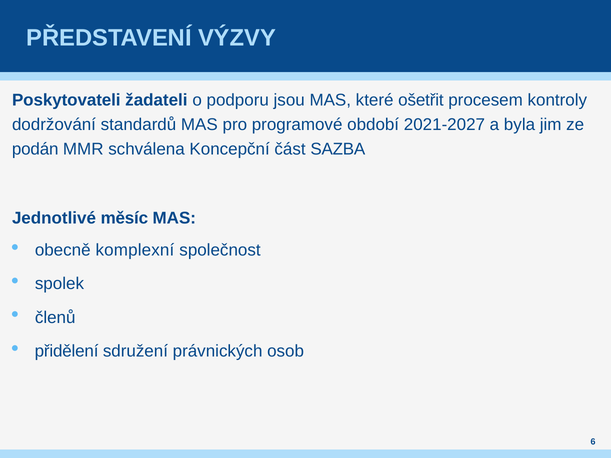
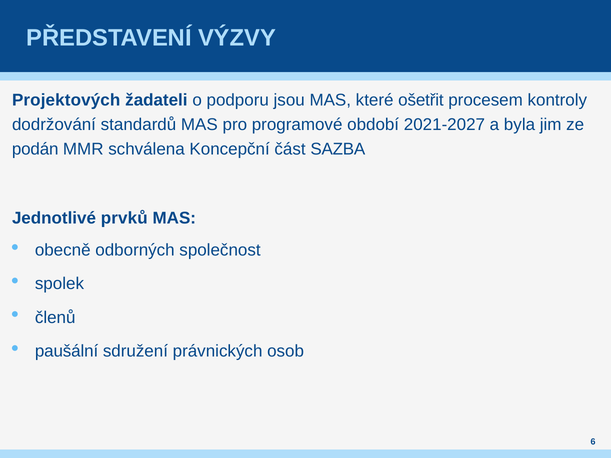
Poskytovateli: Poskytovateli -> Projektových (66, 100)
měsíc: měsíc -> prvků (124, 218)
komplexní: komplexní -> odborných (135, 250)
přidělení: přidělení -> paušální (67, 351)
